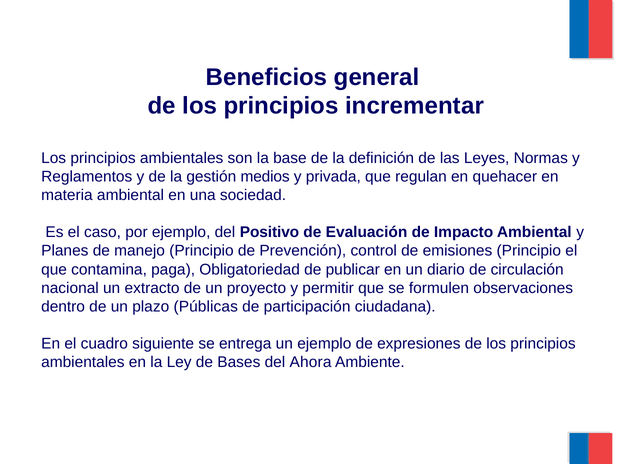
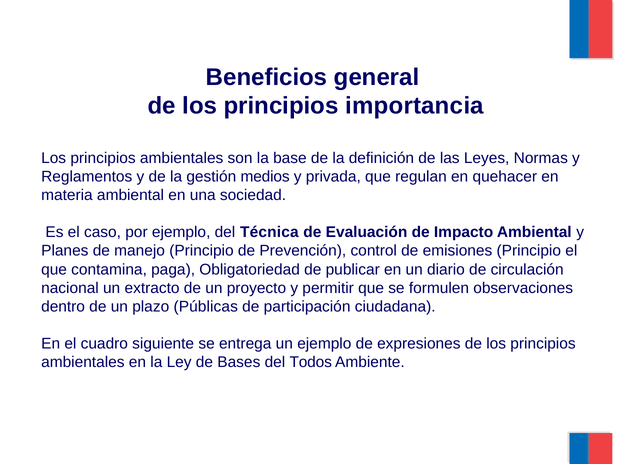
incrementar: incrementar -> importancia (414, 106)
Positivo: Positivo -> Técnica (269, 232)
Ahora: Ahora -> Todos (311, 362)
